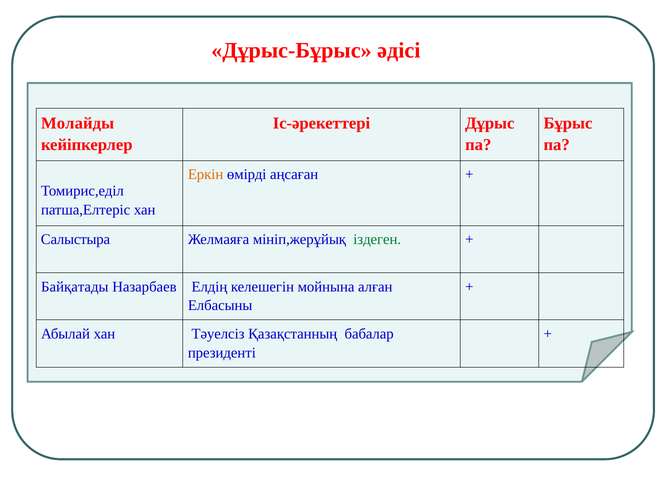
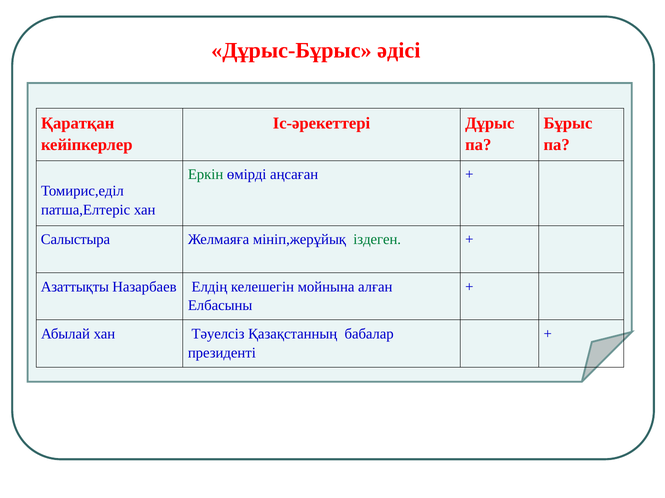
Молайды: Молайды -> Қаратқан (78, 124)
Еркін colour: orange -> green (206, 175)
Байқатады: Байқатады -> Азаттықты (75, 287)
